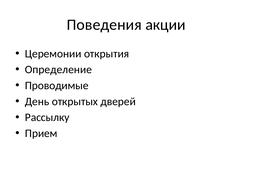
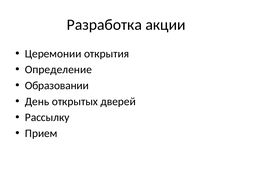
Поведения: Поведения -> Разработка (104, 25)
Проводимые: Проводимые -> Образовании (57, 86)
